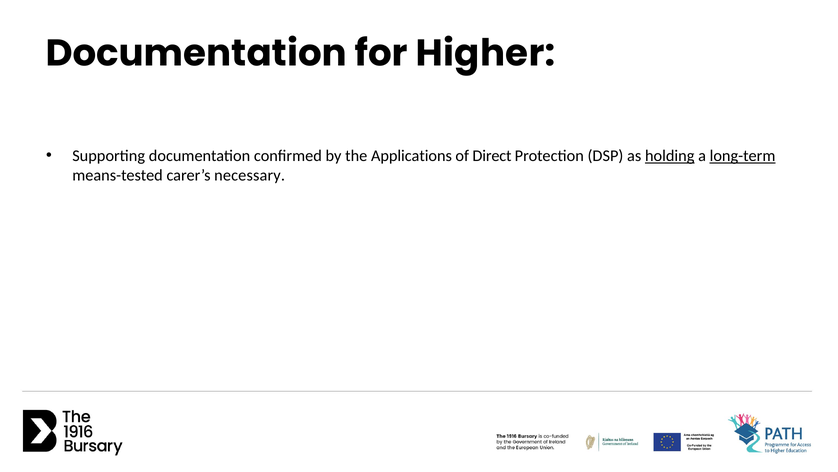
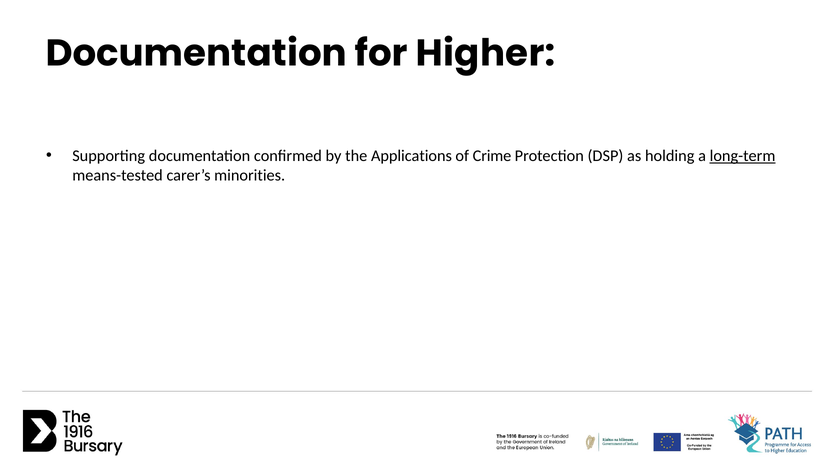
Direct: Direct -> Crime (492, 156)
holding underline: present -> none (670, 156)
necessary: necessary -> minorities (250, 175)
